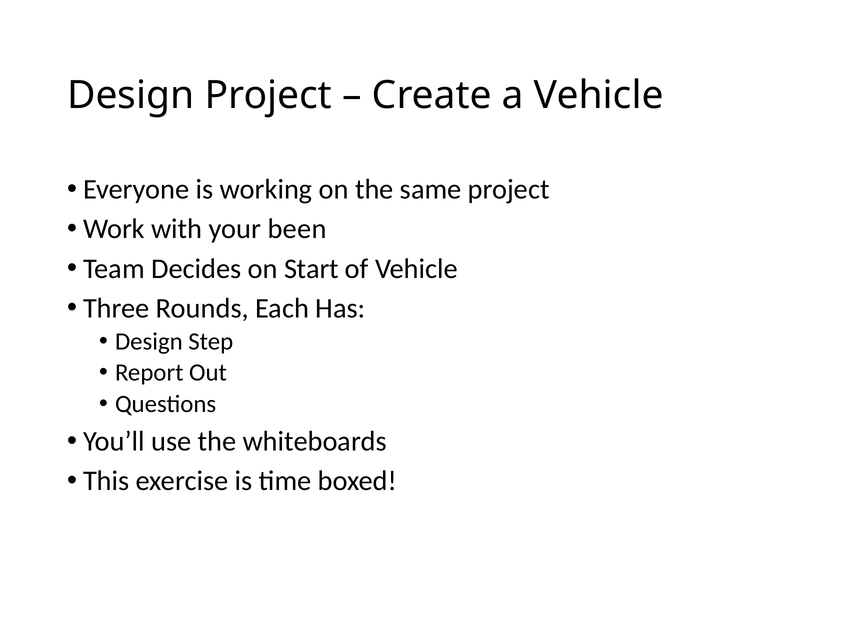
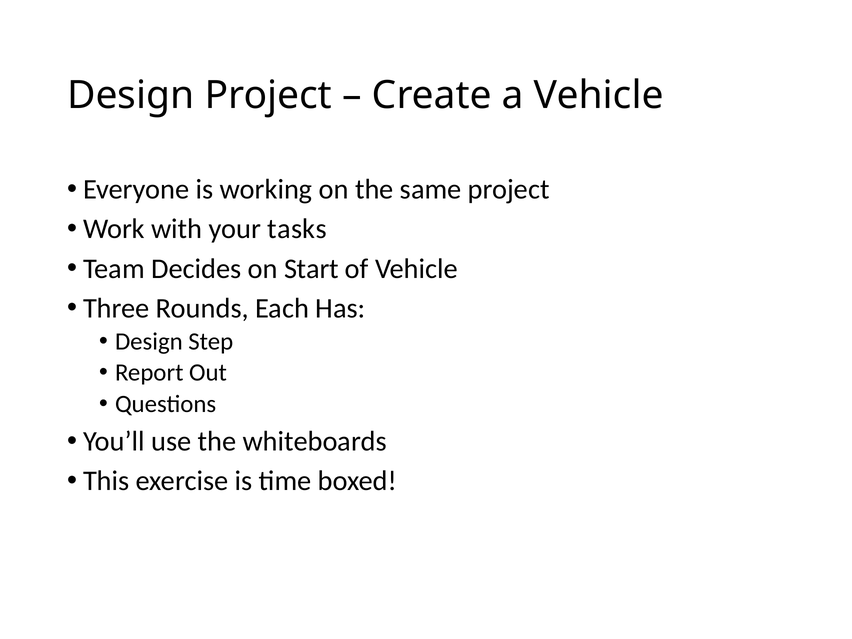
been: been -> tasks (297, 229)
